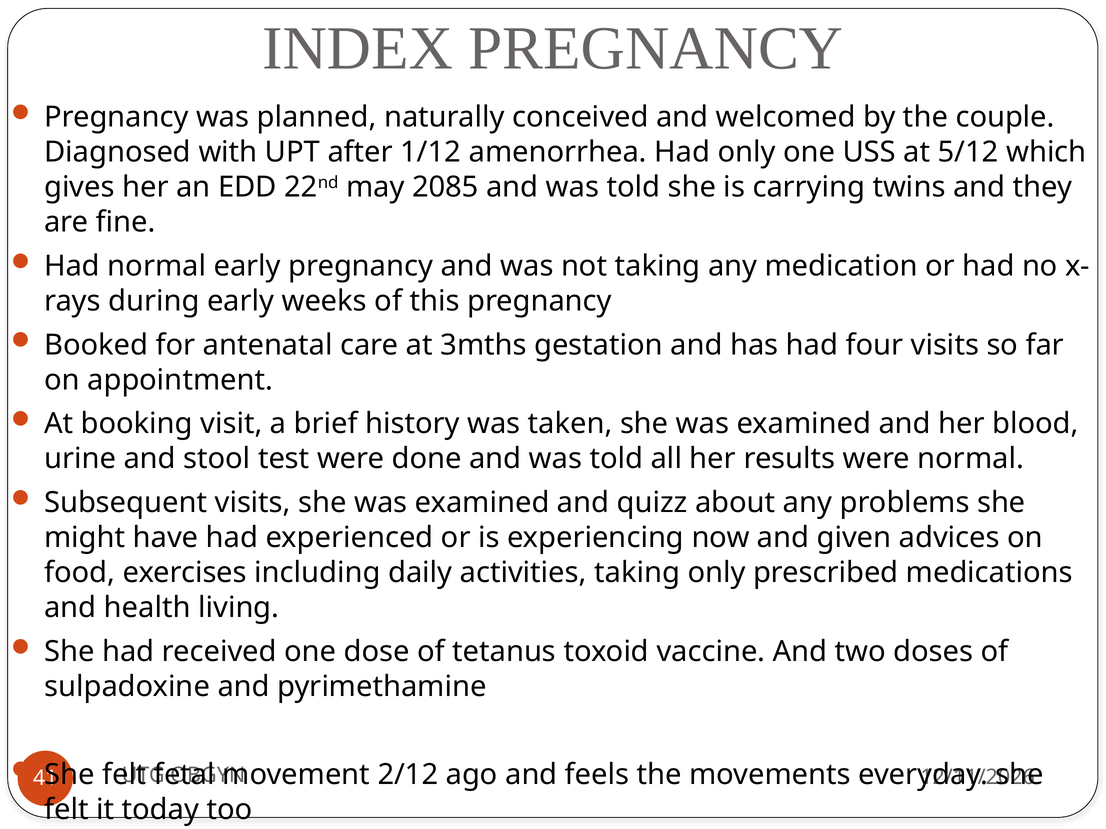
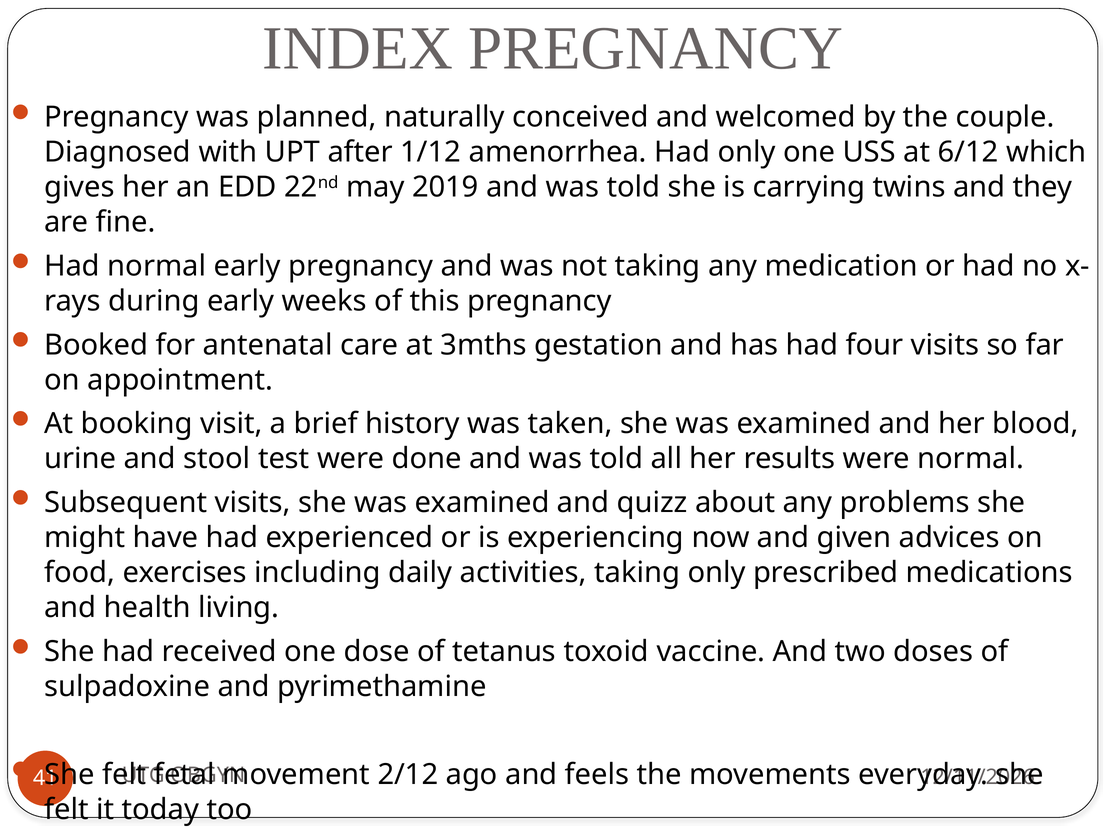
5/12: 5/12 -> 6/12 (968, 152)
2085: 2085 -> 2019 (445, 187)
